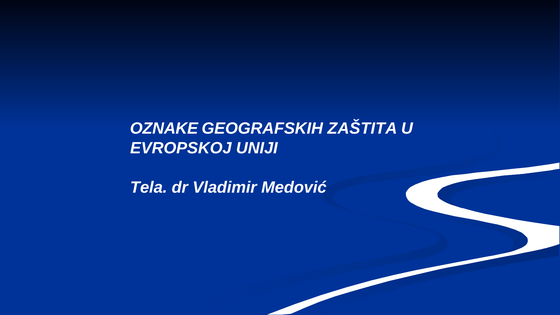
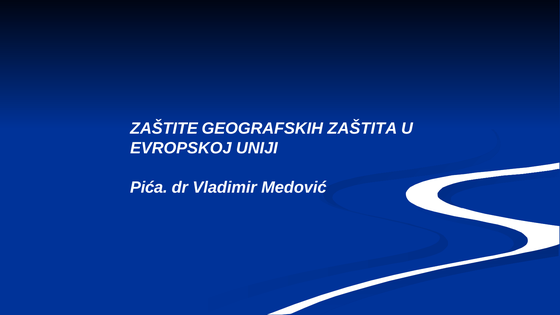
OZNAKE: OZNAKE -> ZAŠTITE (164, 129)
Tela: Tela -> Pića (149, 187)
